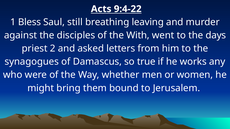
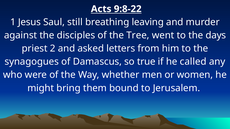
9:4-22: 9:4-22 -> 9:8-22 (128, 9)
Bless: Bless -> Jesus (29, 22)
With: With -> Tree (138, 35)
works: works -> called (193, 62)
